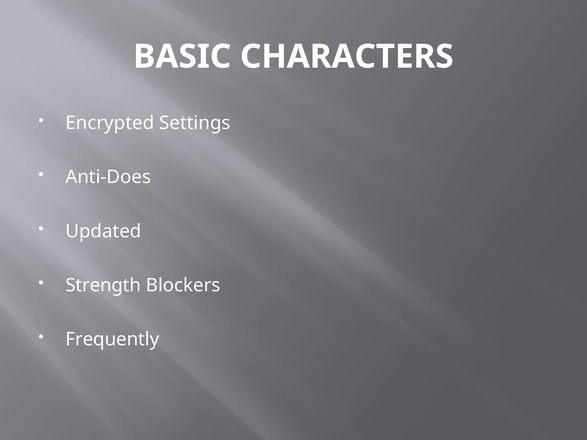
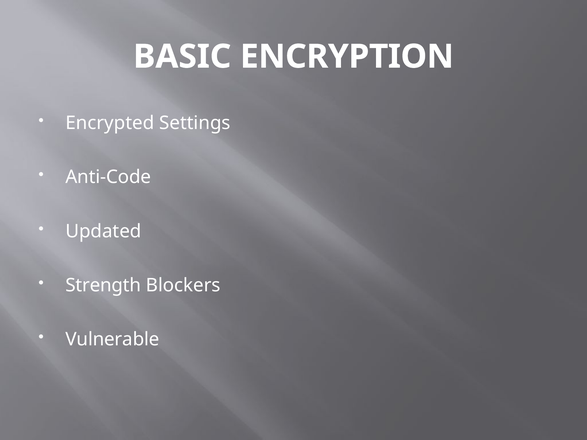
CHARACTERS: CHARACTERS -> ENCRYPTION (347, 57)
Anti-Does: Anti-Does -> Anti-Code (108, 177)
Frequently: Frequently -> Vulnerable (112, 340)
